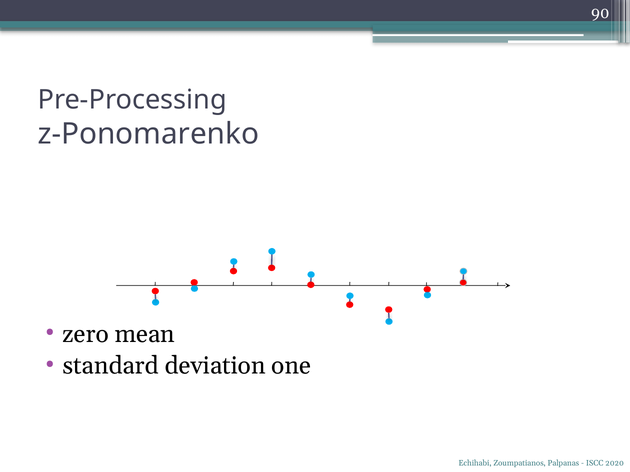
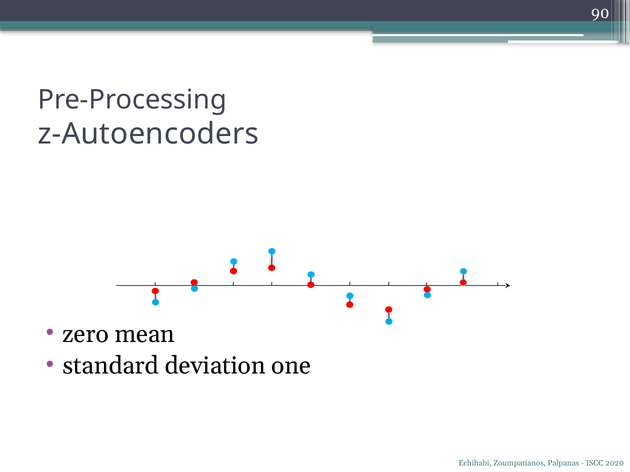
z-Ponomarenko: z-Ponomarenko -> z-Autoencoders (148, 134)
